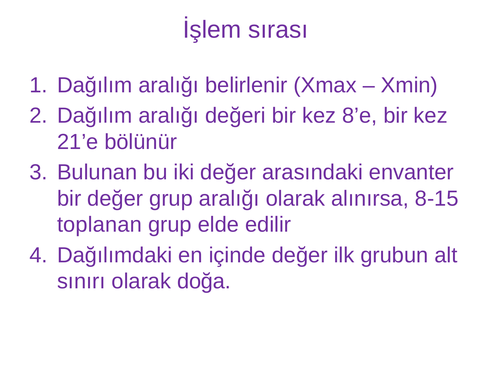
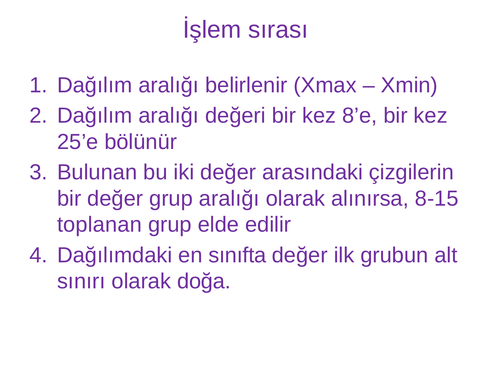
21’e: 21’e -> 25’e (78, 142)
envanter: envanter -> çizgilerin (411, 173)
içinde: içinde -> sınıfta (237, 255)
